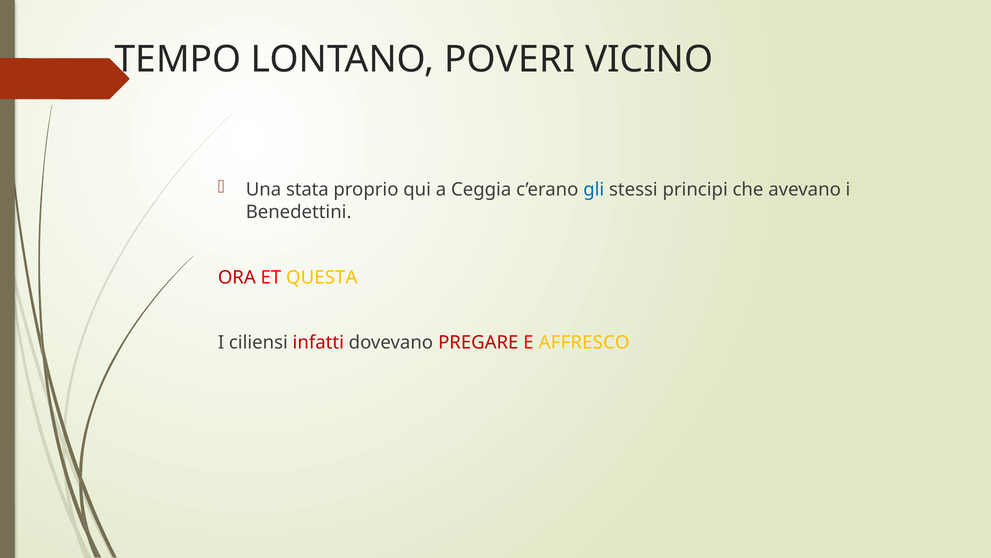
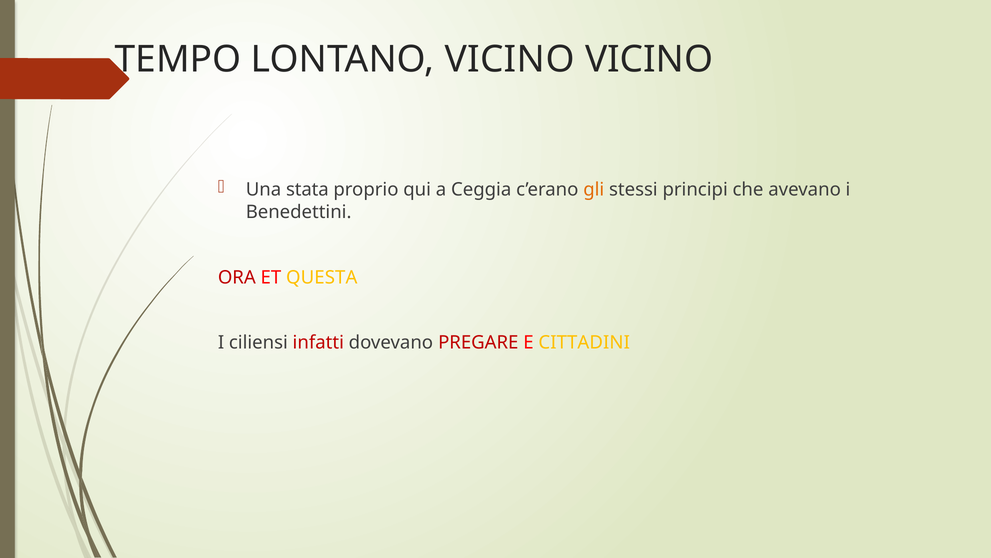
LONTANO POVERI: POVERI -> VICINO (510, 59)
gli colour: blue -> orange (594, 190)
AFFRESCO: AFFRESCO -> CITTADINI (584, 342)
